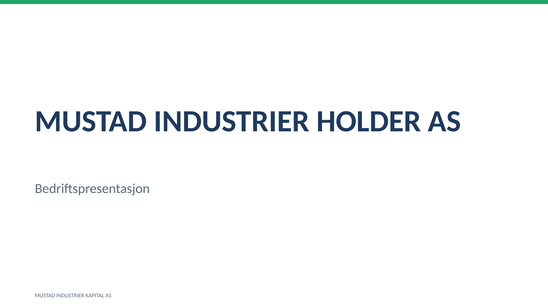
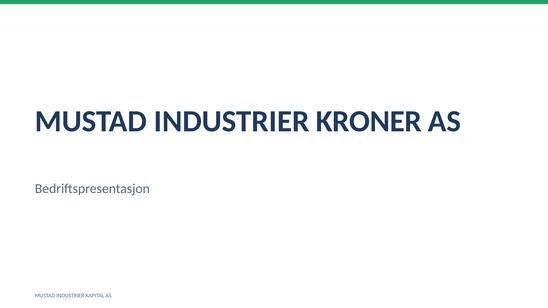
HOLDER: HOLDER -> KRONER (369, 122)
